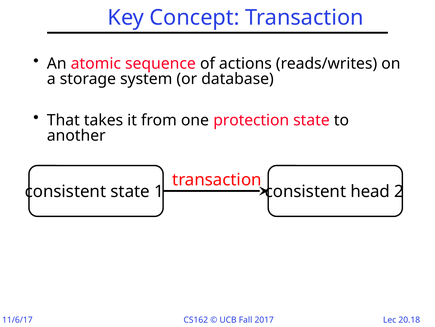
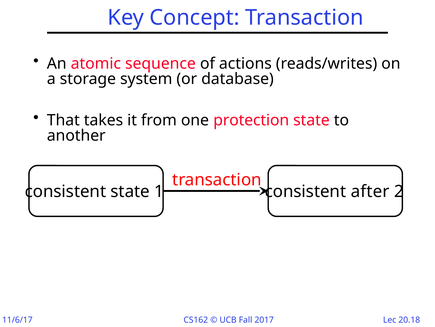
head: head -> after (370, 191)
